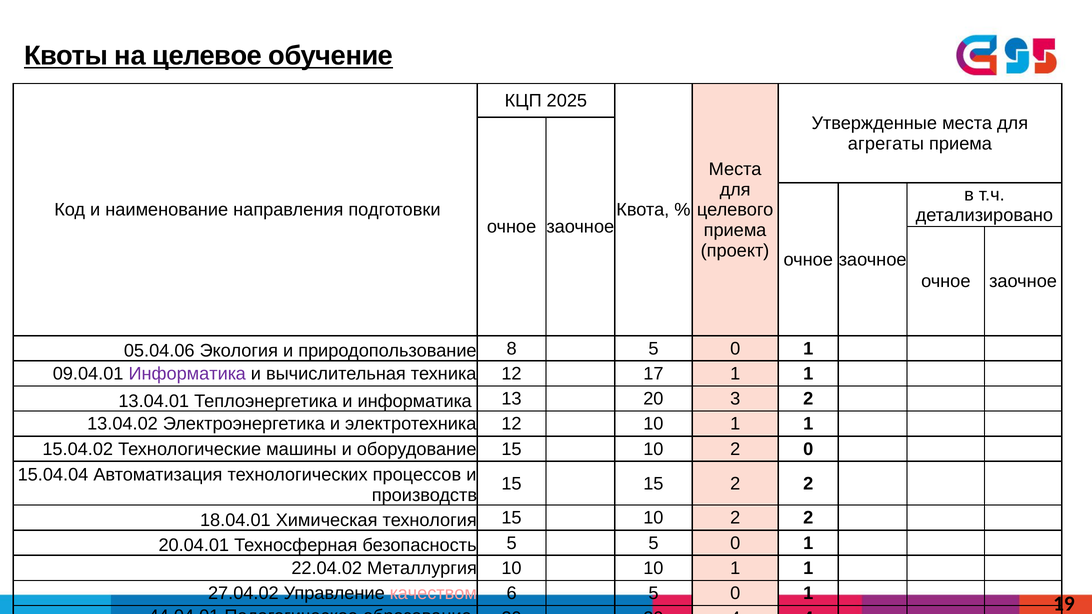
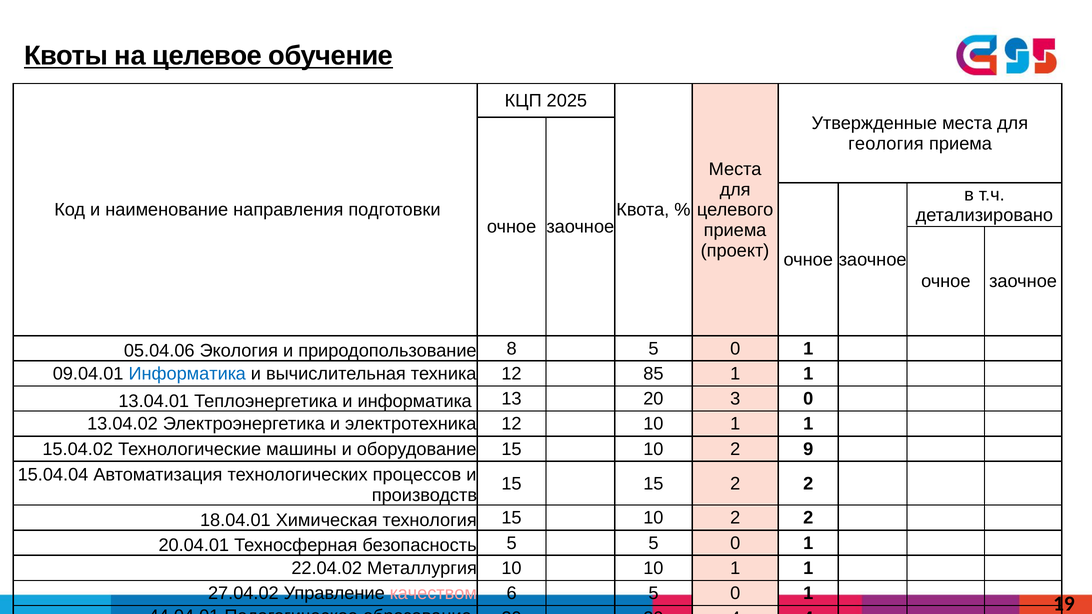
агрегаты: агрегаты -> геология (886, 144)
Информатика colour: purple -> blue (187, 374)
17: 17 -> 85 (653, 374)
3 2: 2 -> 0 (808, 399)
2 0: 0 -> 9 (808, 449)
